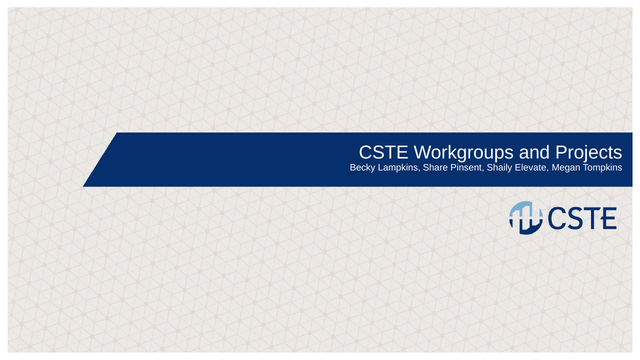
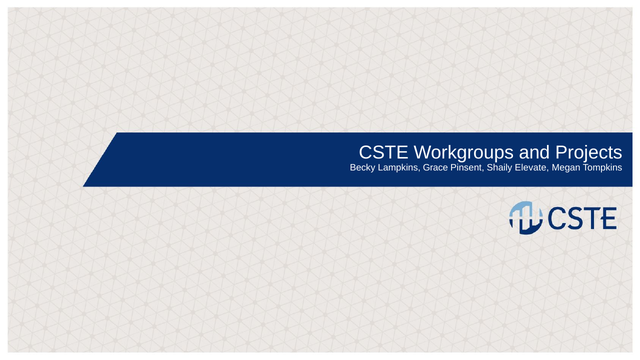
Share: Share -> Grace (435, 168)
